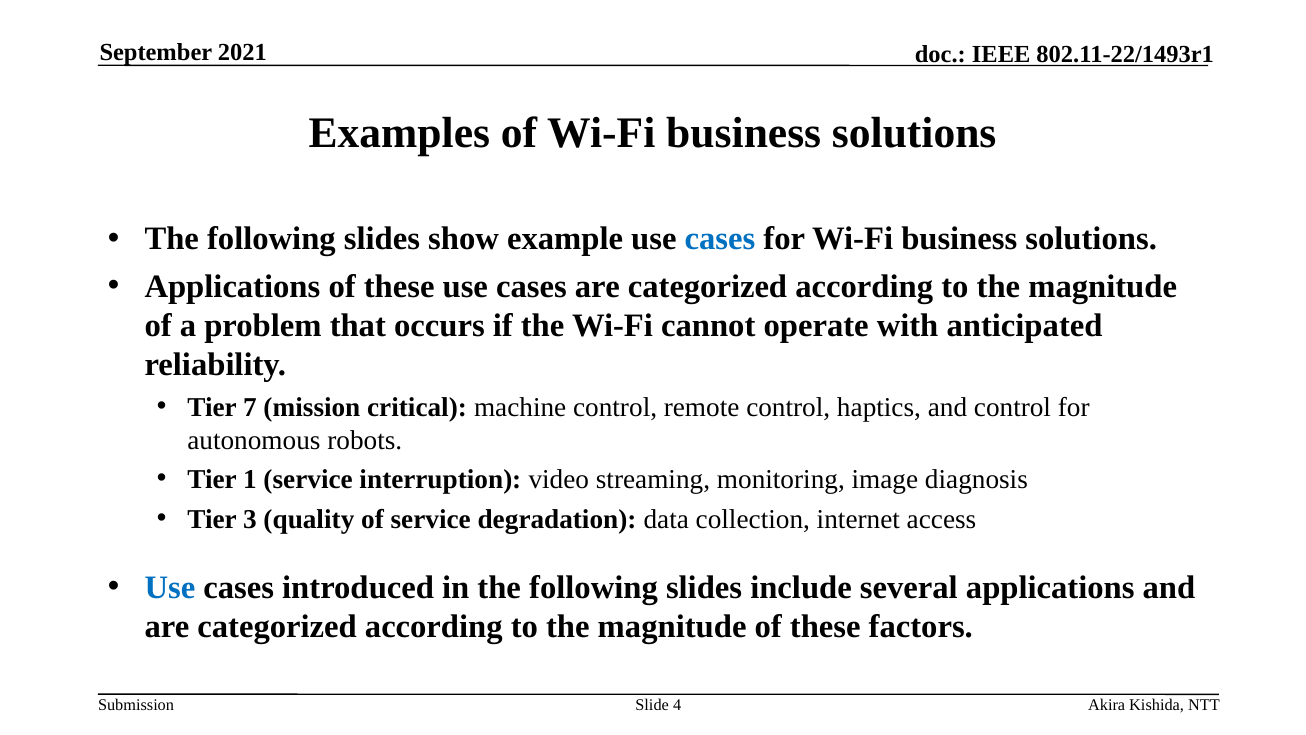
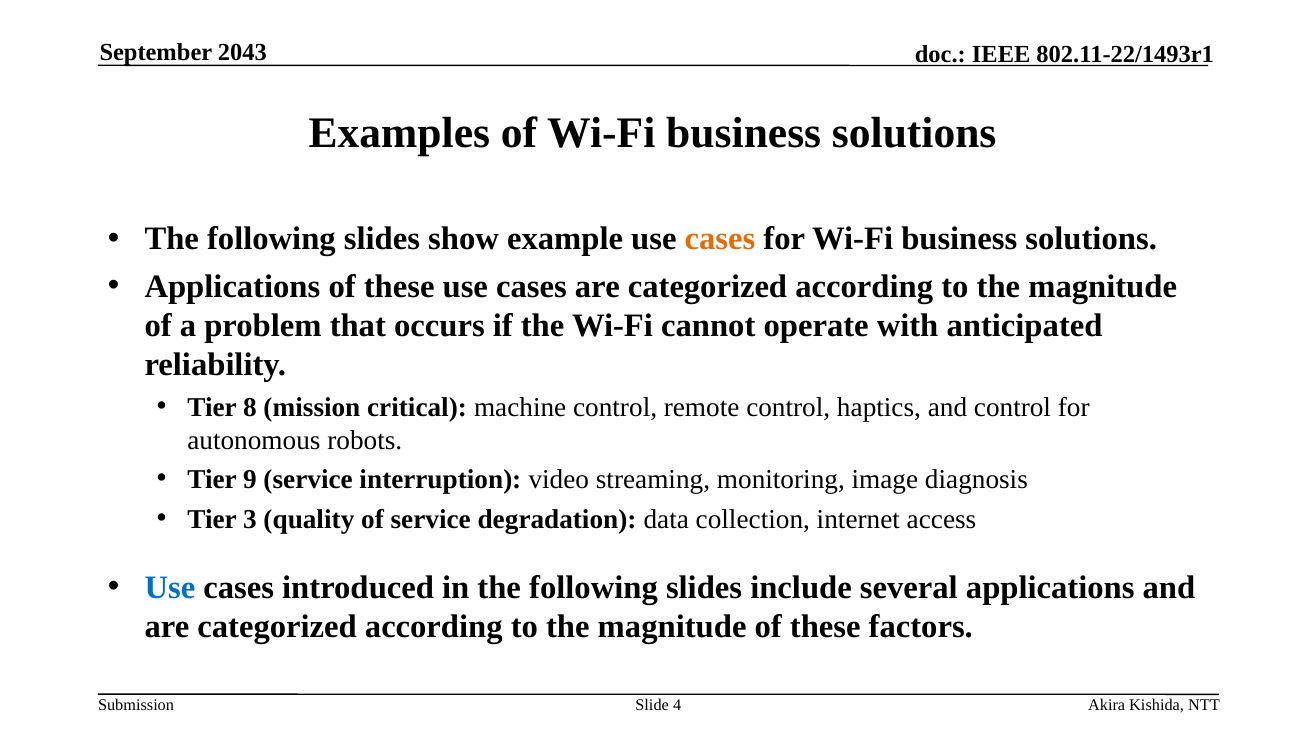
2021: 2021 -> 2043 (242, 52)
cases colour: blue -> orange (720, 239)
7: 7 -> 8 (250, 407)
1: 1 -> 9 (250, 479)
